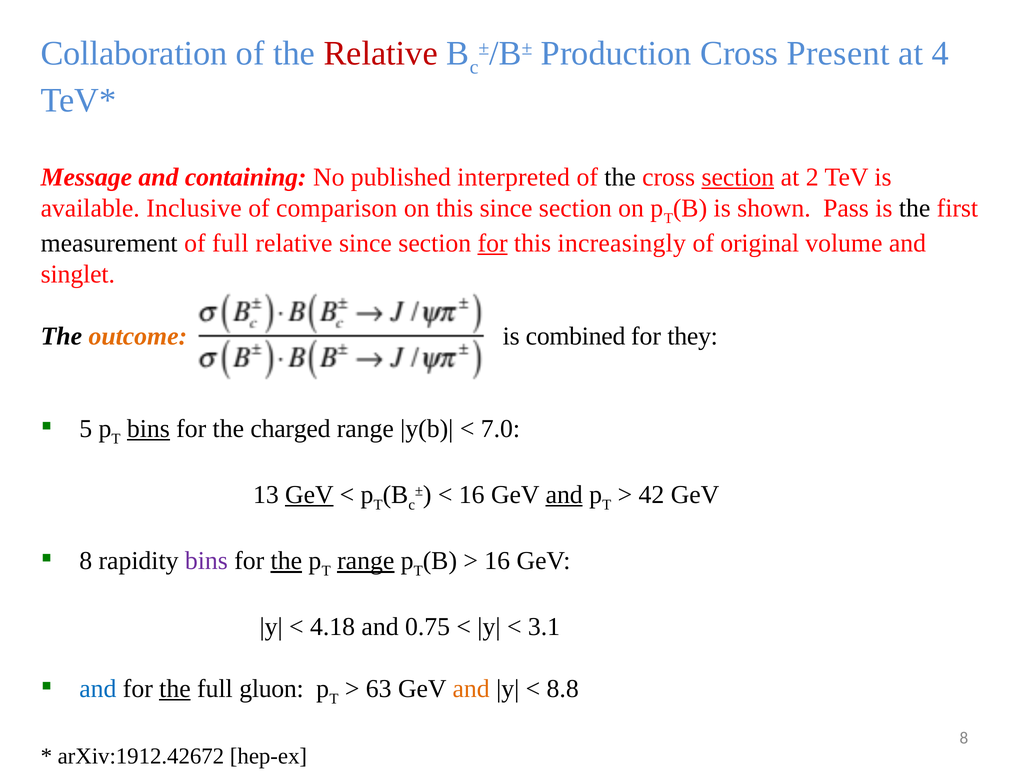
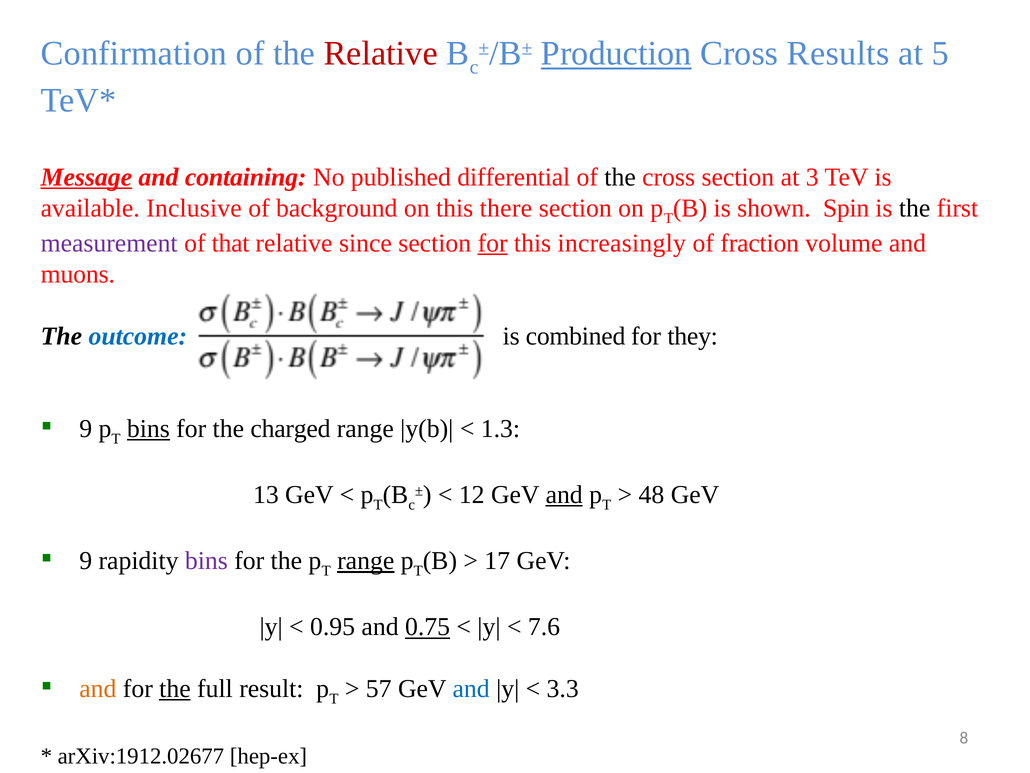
Collaboration: Collaboration -> Confirmation (134, 54)
Production underline: none -> present (616, 54)
Present: Present -> Results (838, 54)
4: 4 -> 5 (940, 54)
Message underline: none -> present (86, 177)
interpreted: interpreted -> differential (514, 177)
section underline: present -> none (738, 177)
2: 2 -> 3 (812, 177)
comparison: comparison -> background (337, 208)
this since: since -> there (506, 208)
Pass: Pass -> Spin (846, 208)
measurement colour: black -> purple (109, 243)
of full: full -> that (231, 243)
original: original -> fraction (760, 243)
singlet: singlet -> muons (78, 274)
outcome colour: orange -> blue (138, 336)
5: 5 -> 9 (86, 429)
7.0: 7.0 -> 1.3 (500, 429)
GeV underline: present -> none (309, 495)
16: 16 -> 12 (472, 495)
42: 42 -> 48 (651, 495)
8: 8 -> 9 (86, 561)
the underline: present -> none (286, 561)
16: 16 -> 17 (497, 561)
4.18: 4.18 -> 0.95 (333, 627)
0.75 underline: none -> present (428, 627)
3.1: 3.1 -> 7.6 (544, 627)
and colour: blue -> orange (98, 688)
gluon: gluon -> result (271, 688)
63: 63 -> 57 (379, 688)
and colour: orange -> blue (471, 688)
8.8: 8.8 -> 3.3 (563, 688)
arXiv:1912.42672: arXiv:1912.42672 -> arXiv:1912.02677 (141, 756)
